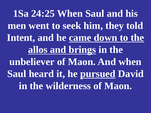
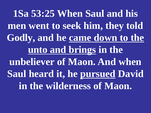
24:25: 24:25 -> 53:25 (43, 14)
Intent: Intent -> Godly (21, 38)
allos: allos -> unto (38, 50)
